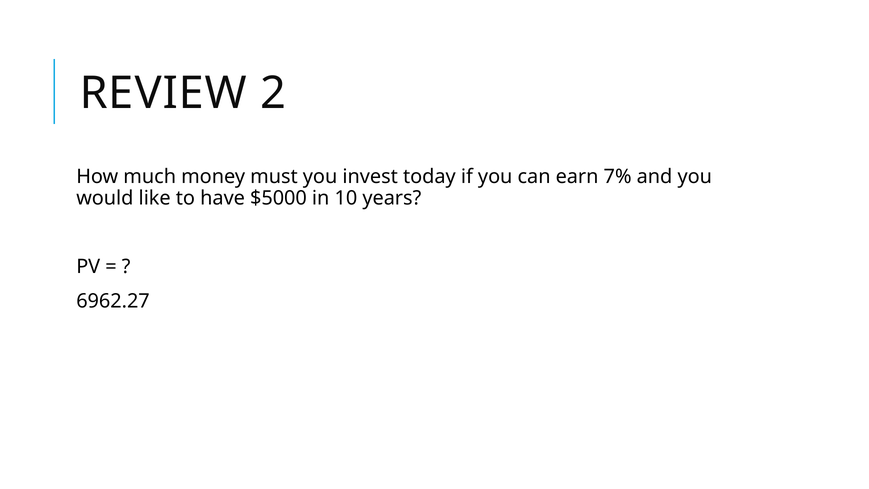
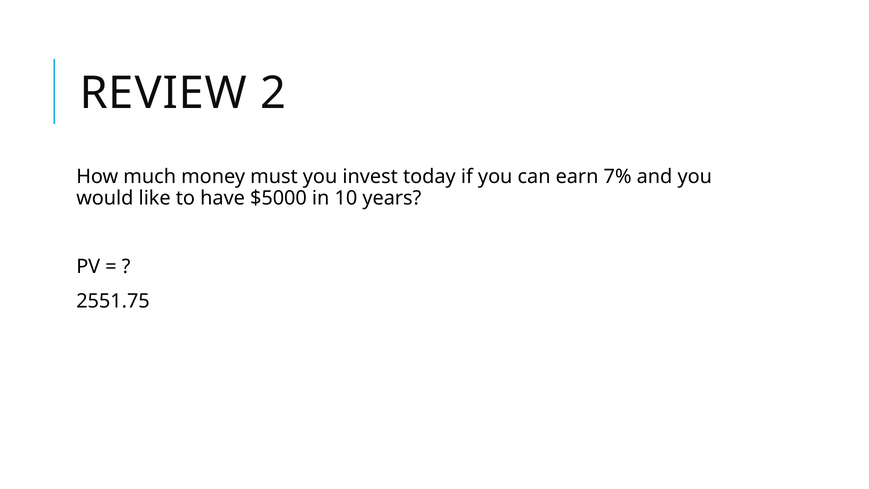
6962.27: 6962.27 -> 2551.75 (113, 301)
